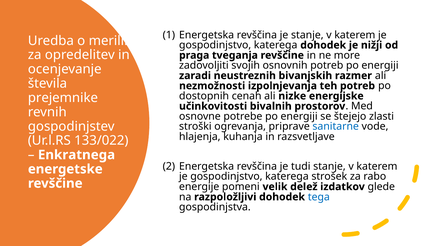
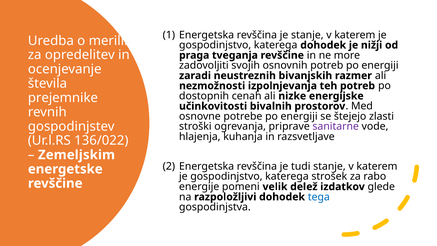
sanitarne colour: blue -> purple (336, 126)
133/022: 133/022 -> 136/022 (101, 140)
Enkratnega: Enkratnega -> Zemeljskim (76, 155)
